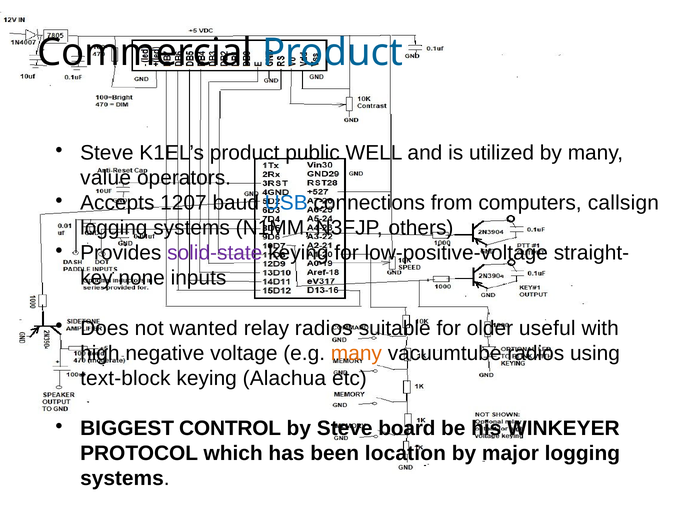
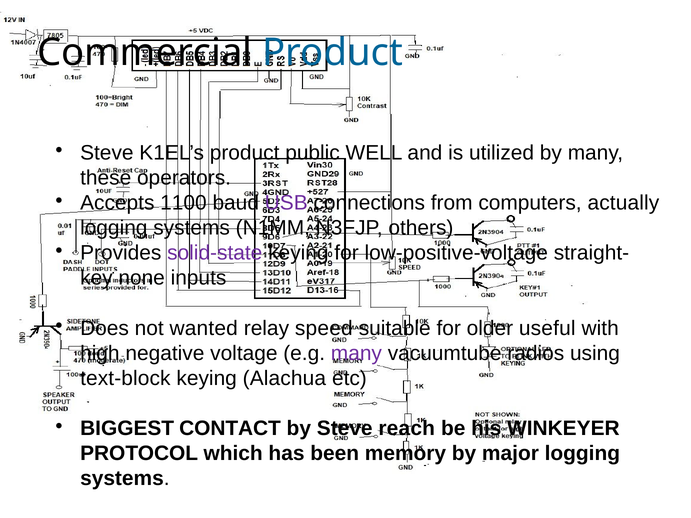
value: value -> these (106, 178)
1207: 1207 -> 1100 (183, 203)
USB colour: blue -> purple (286, 203)
callsign: callsign -> actually (623, 203)
relay radios: radios -> speed (324, 328)
many colour: orange -> purple (356, 353)
CONTROL: CONTROL -> CONTACT (230, 429)
board: board -> reach (407, 429)
location: location -> memory (405, 454)
